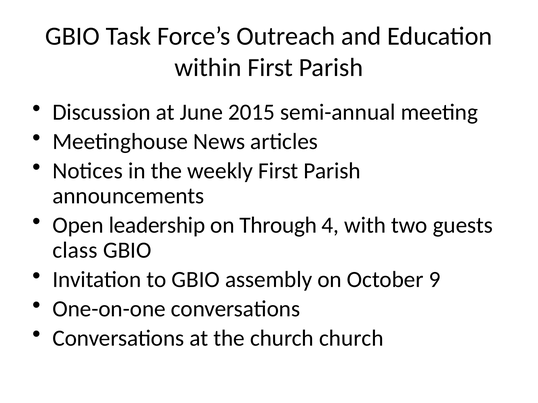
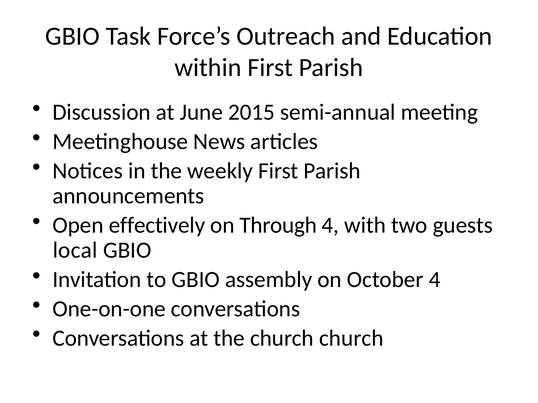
leadership: leadership -> effectively (157, 225)
class: class -> local (75, 250)
October 9: 9 -> 4 (435, 280)
